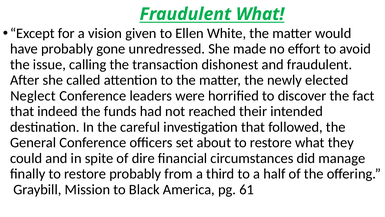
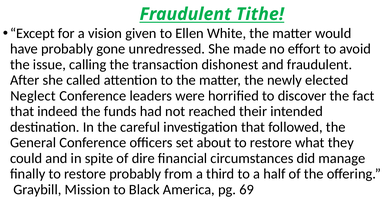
Fraudulent What: What -> Tithe (260, 14)
61: 61 -> 69 (247, 189)
